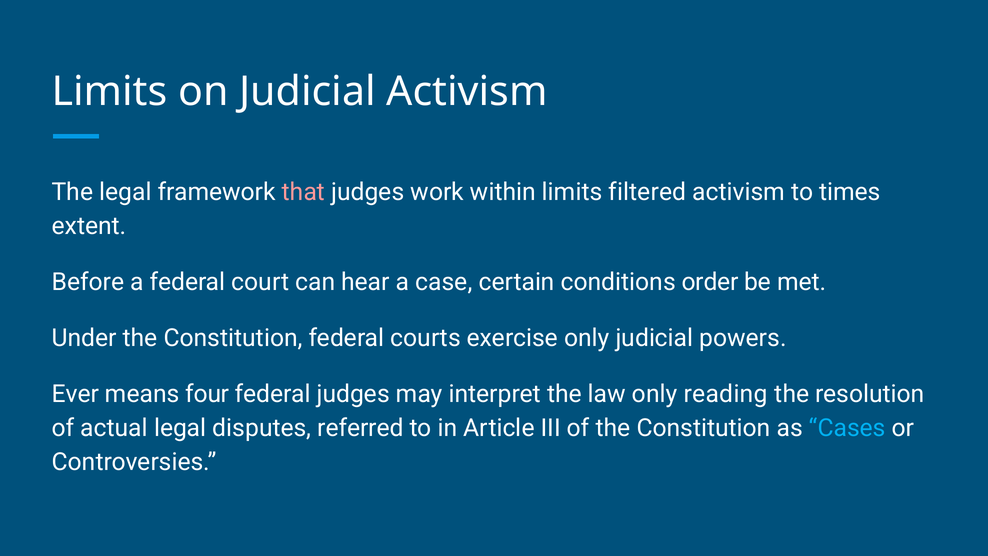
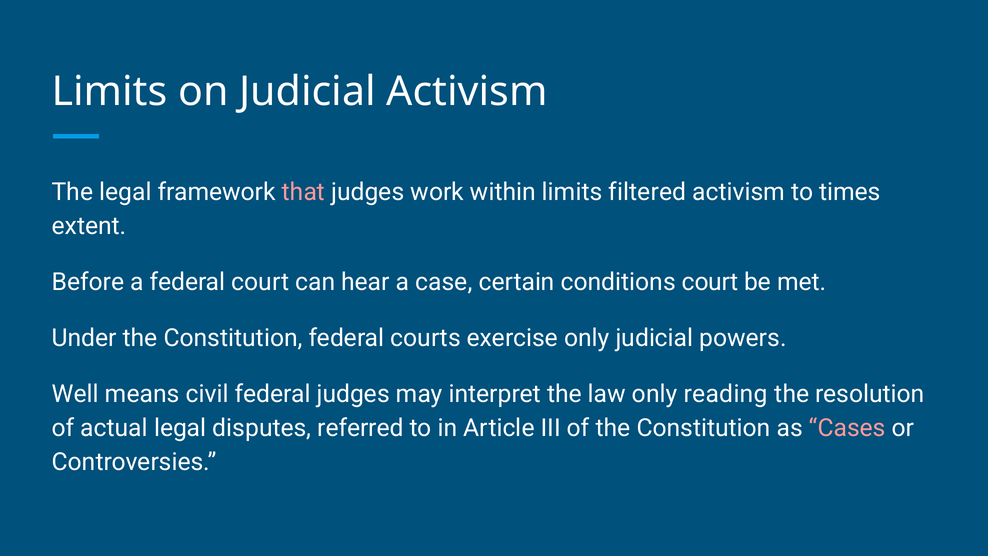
conditions order: order -> court (710, 282)
Ever: Ever -> Well (75, 394)
four: four -> civil (207, 394)
Cases colour: light blue -> pink (847, 428)
